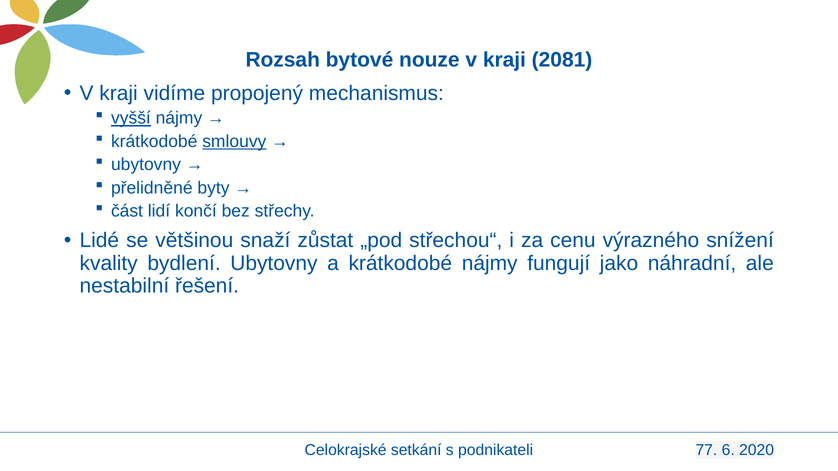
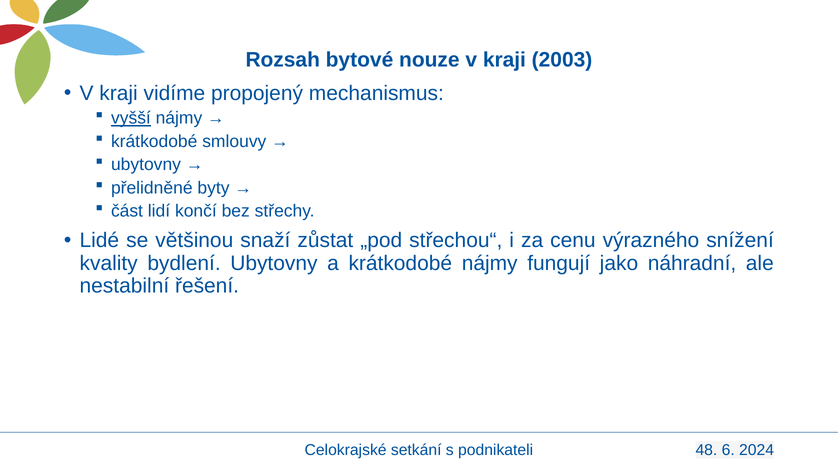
2081: 2081 -> 2003 (562, 60)
smlouvy underline: present -> none (234, 142)
77: 77 -> 48 (706, 451)
2020: 2020 -> 2024 (757, 451)
